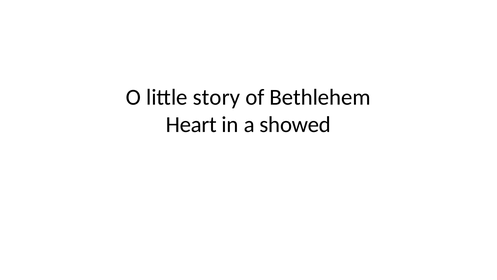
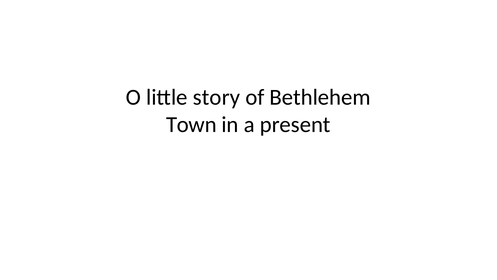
Heart: Heart -> Town (191, 125)
showed: showed -> present (295, 125)
